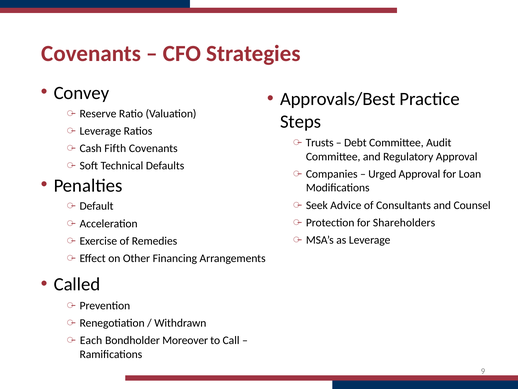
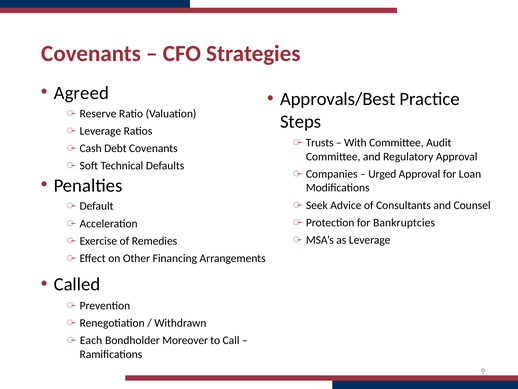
Convey: Convey -> Agreed (81, 93)
Debt: Debt -> With (355, 143)
Fifth: Fifth -> Debt (115, 148)
Shareholders: Shareholders -> Bankruptcies (404, 222)
